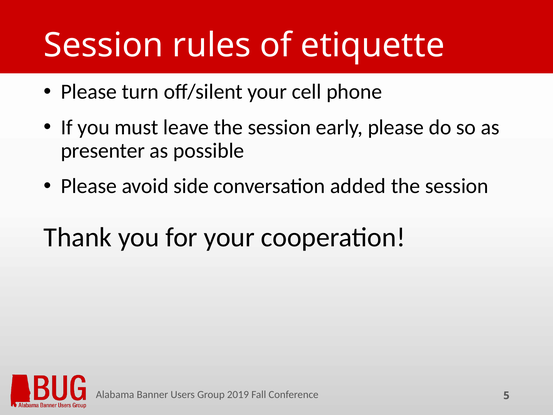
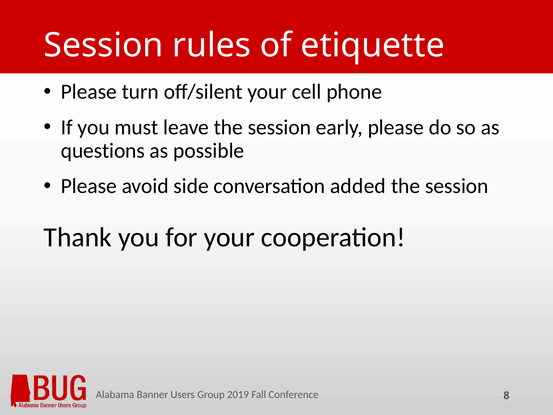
presenter: presenter -> questions (103, 151)
5: 5 -> 8 (506, 395)
